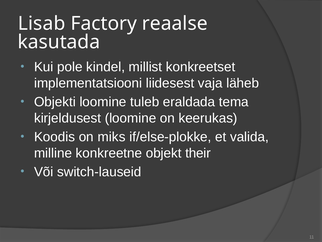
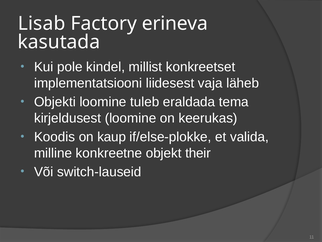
reaalse: reaalse -> erineva (175, 23)
miks: miks -> kaup (112, 137)
